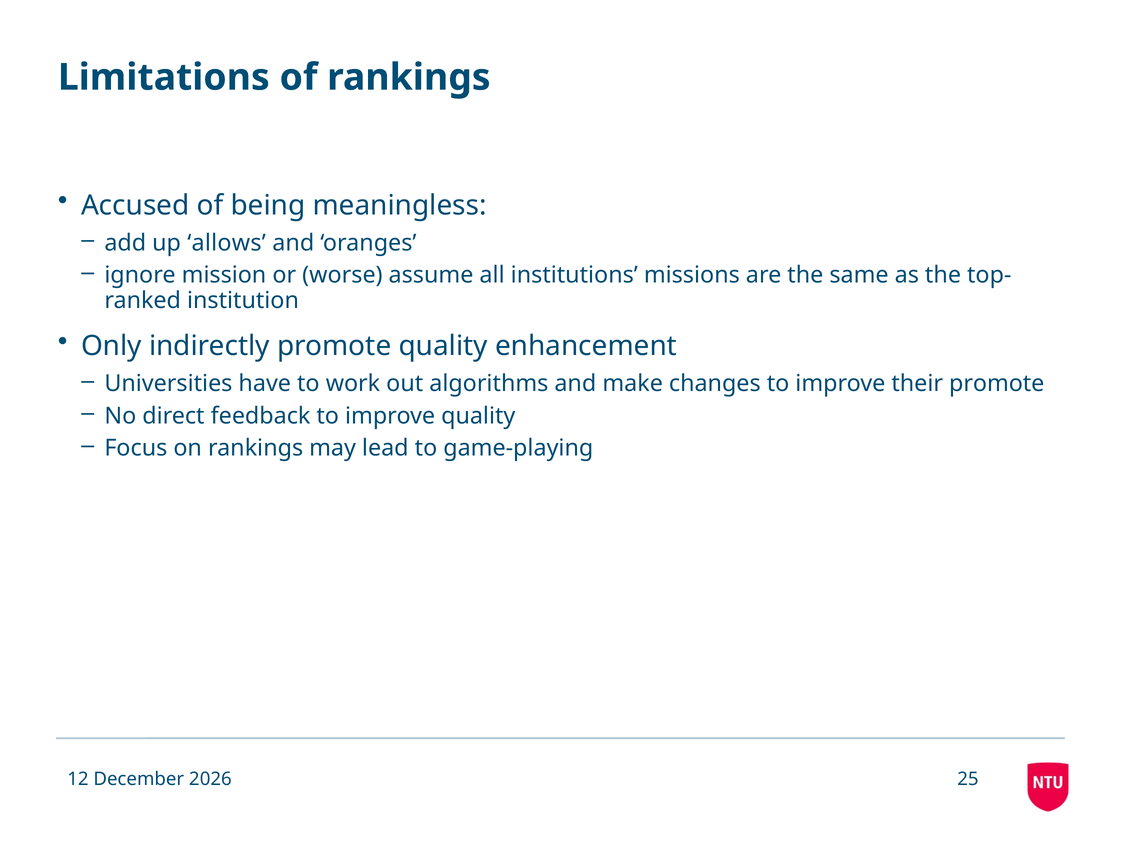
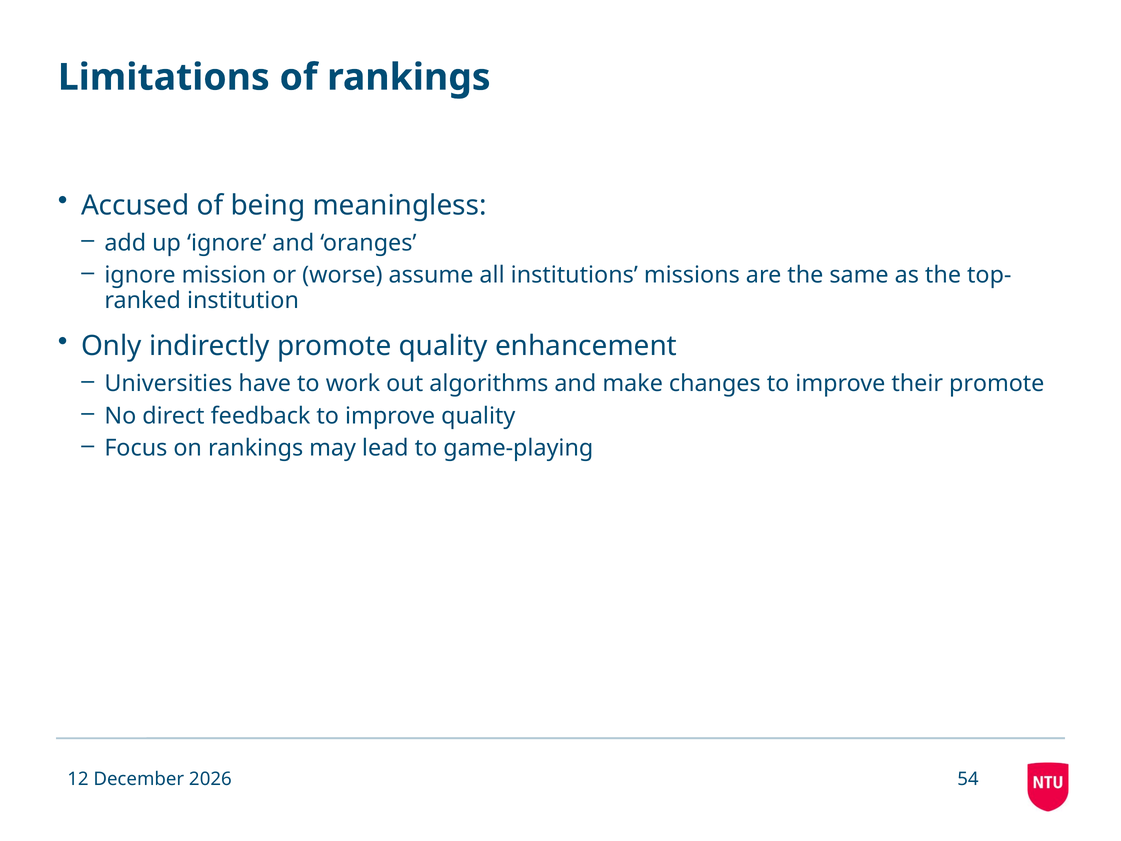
up allows: allows -> ignore (227, 243)
25: 25 -> 54 (968, 779)
